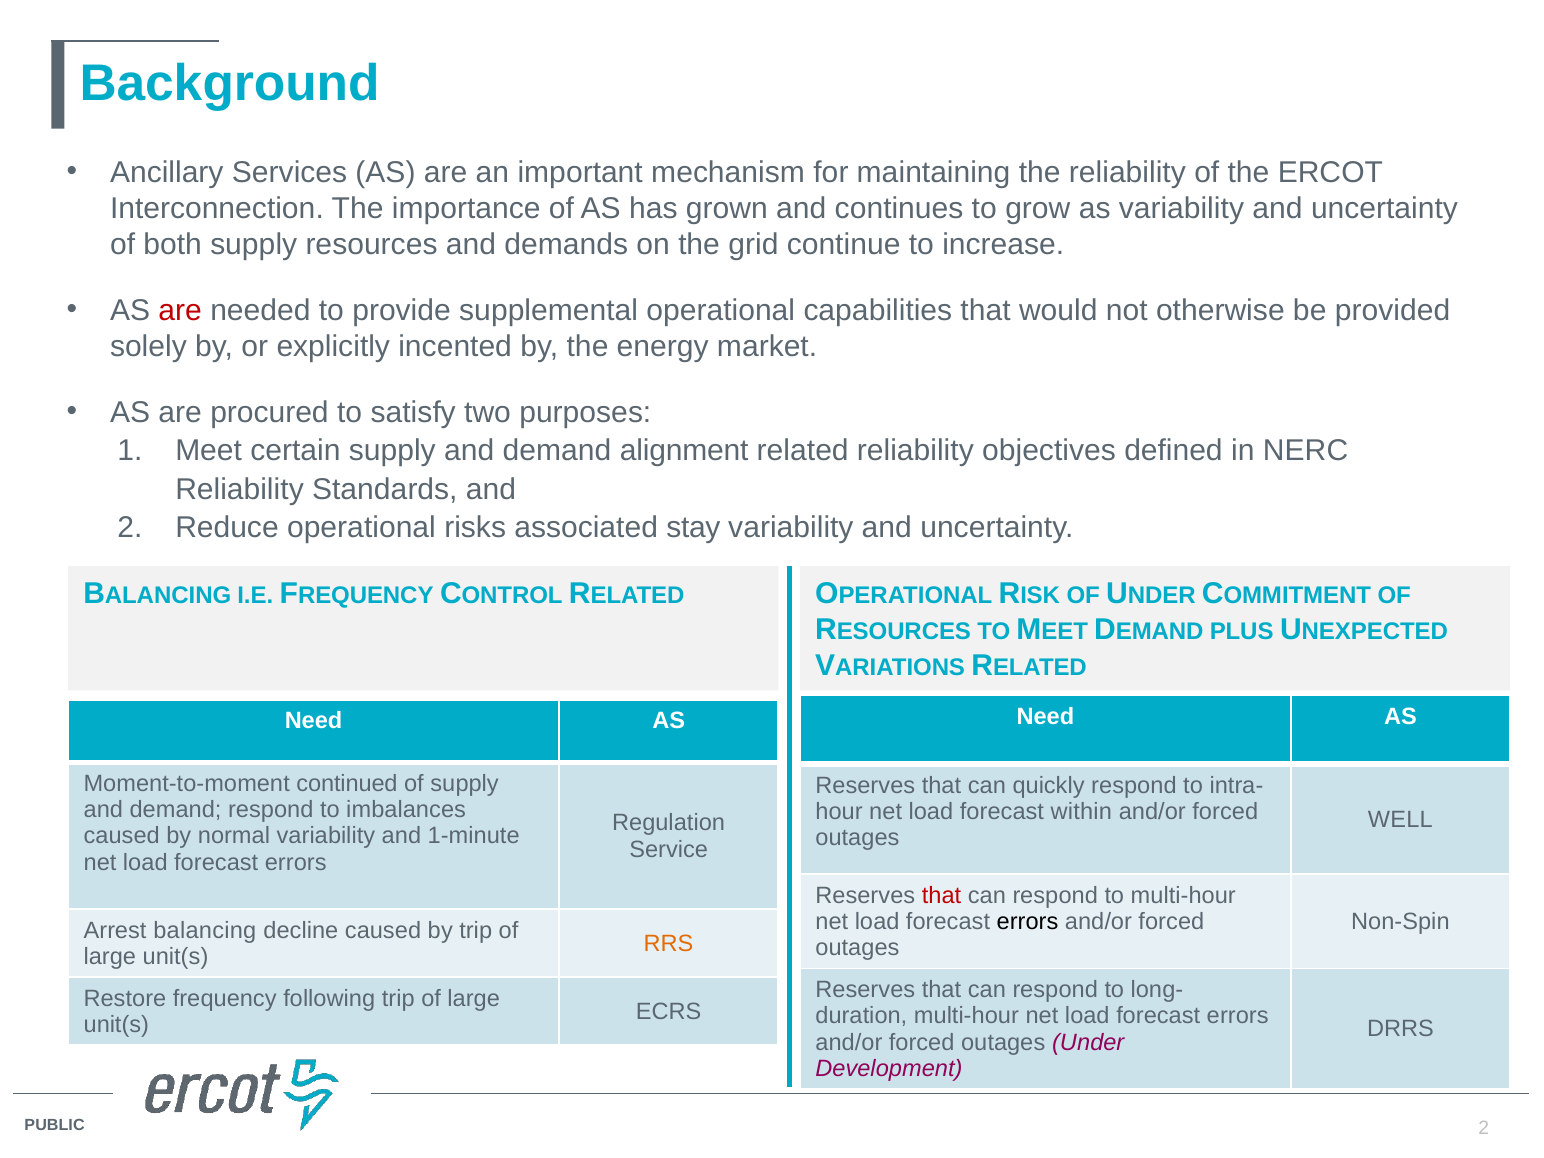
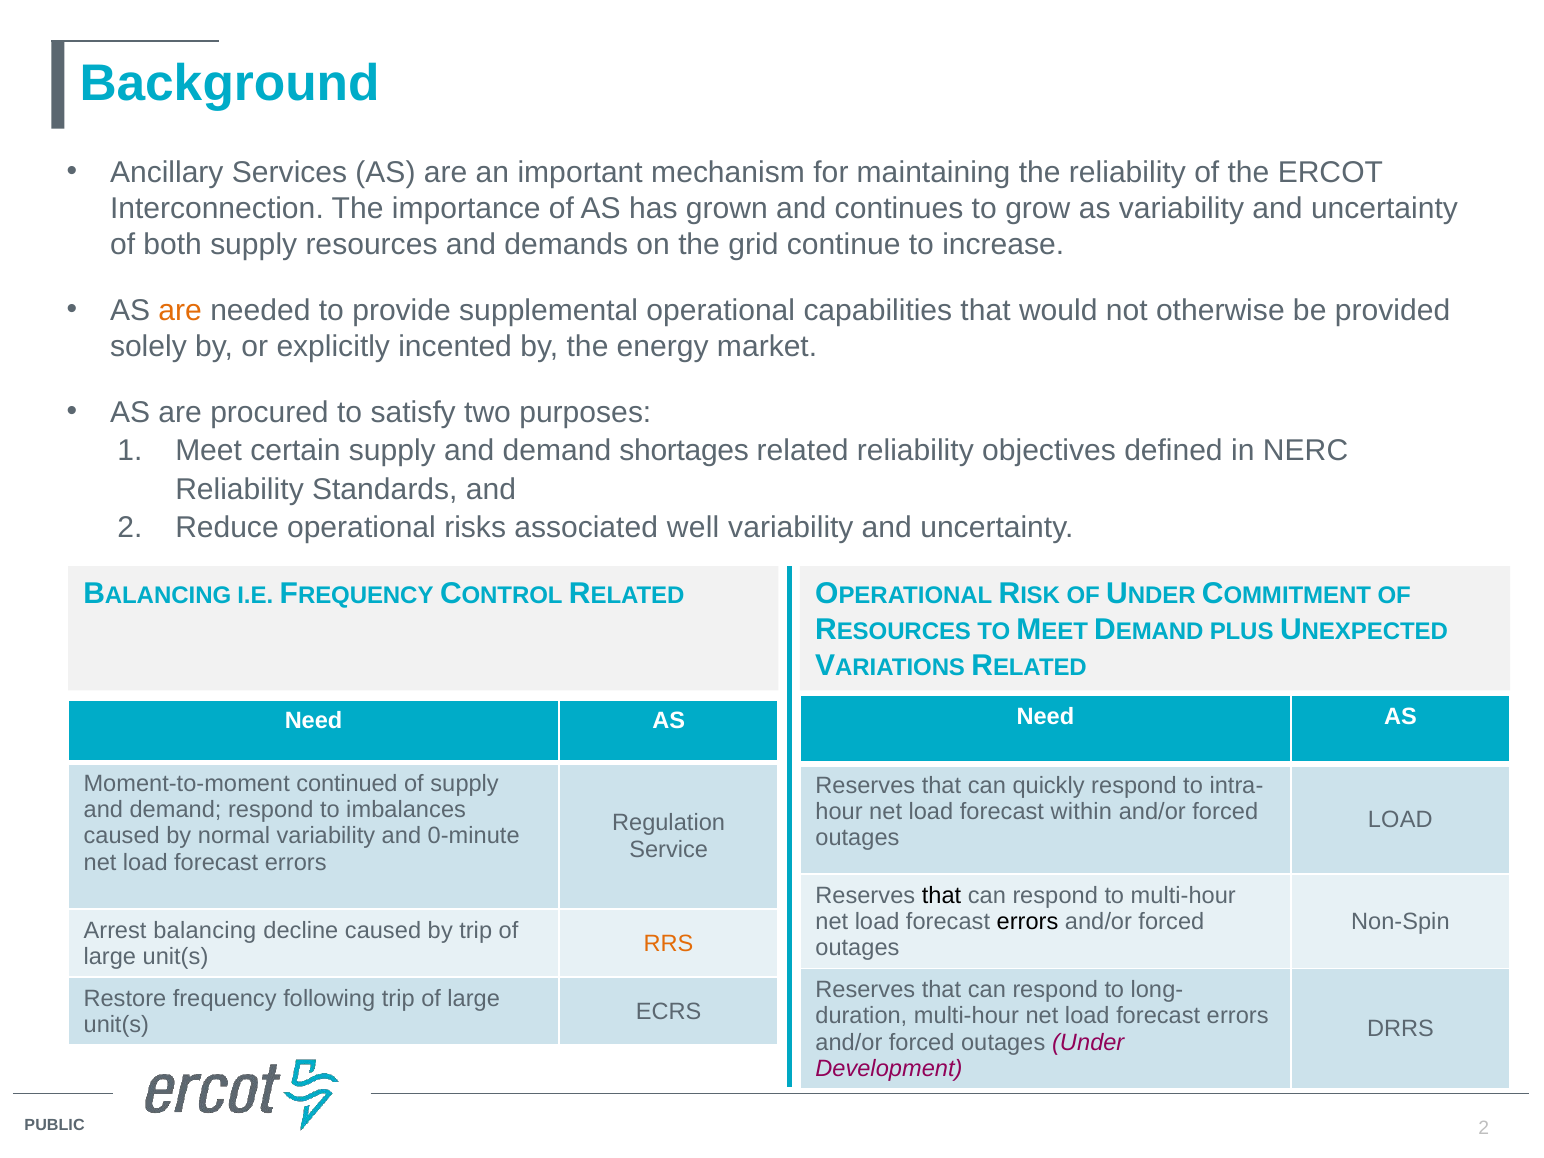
are colour: red -> orange (180, 310)
alignment: alignment -> shortages (684, 451)
stay: stay -> well (693, 528)
WELL: WELL -> LOAD (1400, 820)
1-minute: 1-minute -> 0-minute (474, 836)
that colour: red -> black (942, 895)
